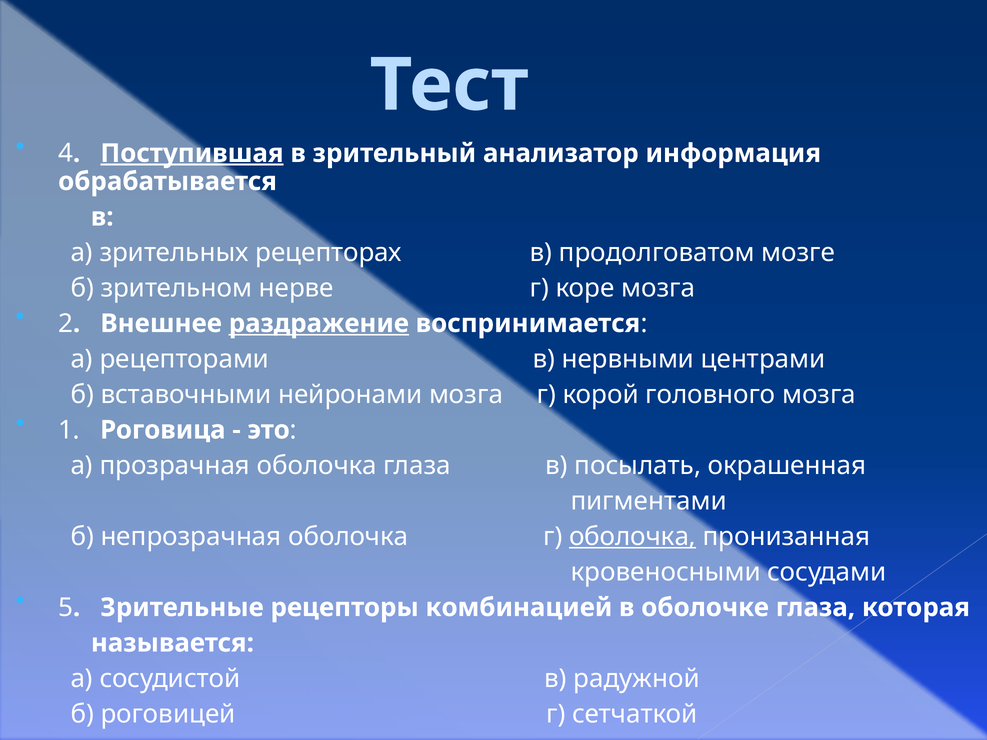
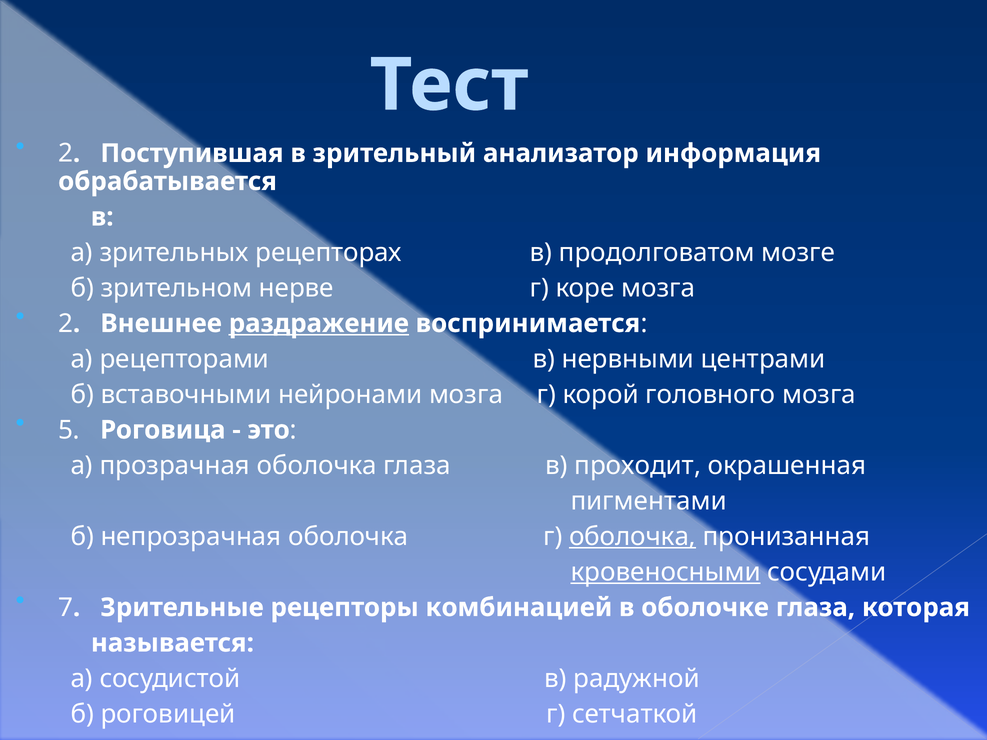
4: 4 -> 2 (66, 153)
Поступившая underline: present -> none (192, 153)
1: 1 -> 5 (69, 430)
посылать: посылать -> проходит (638, 466)
кровеносными underline: none -> present (666, 572)
5: 5 -> 7 (66, 608)
